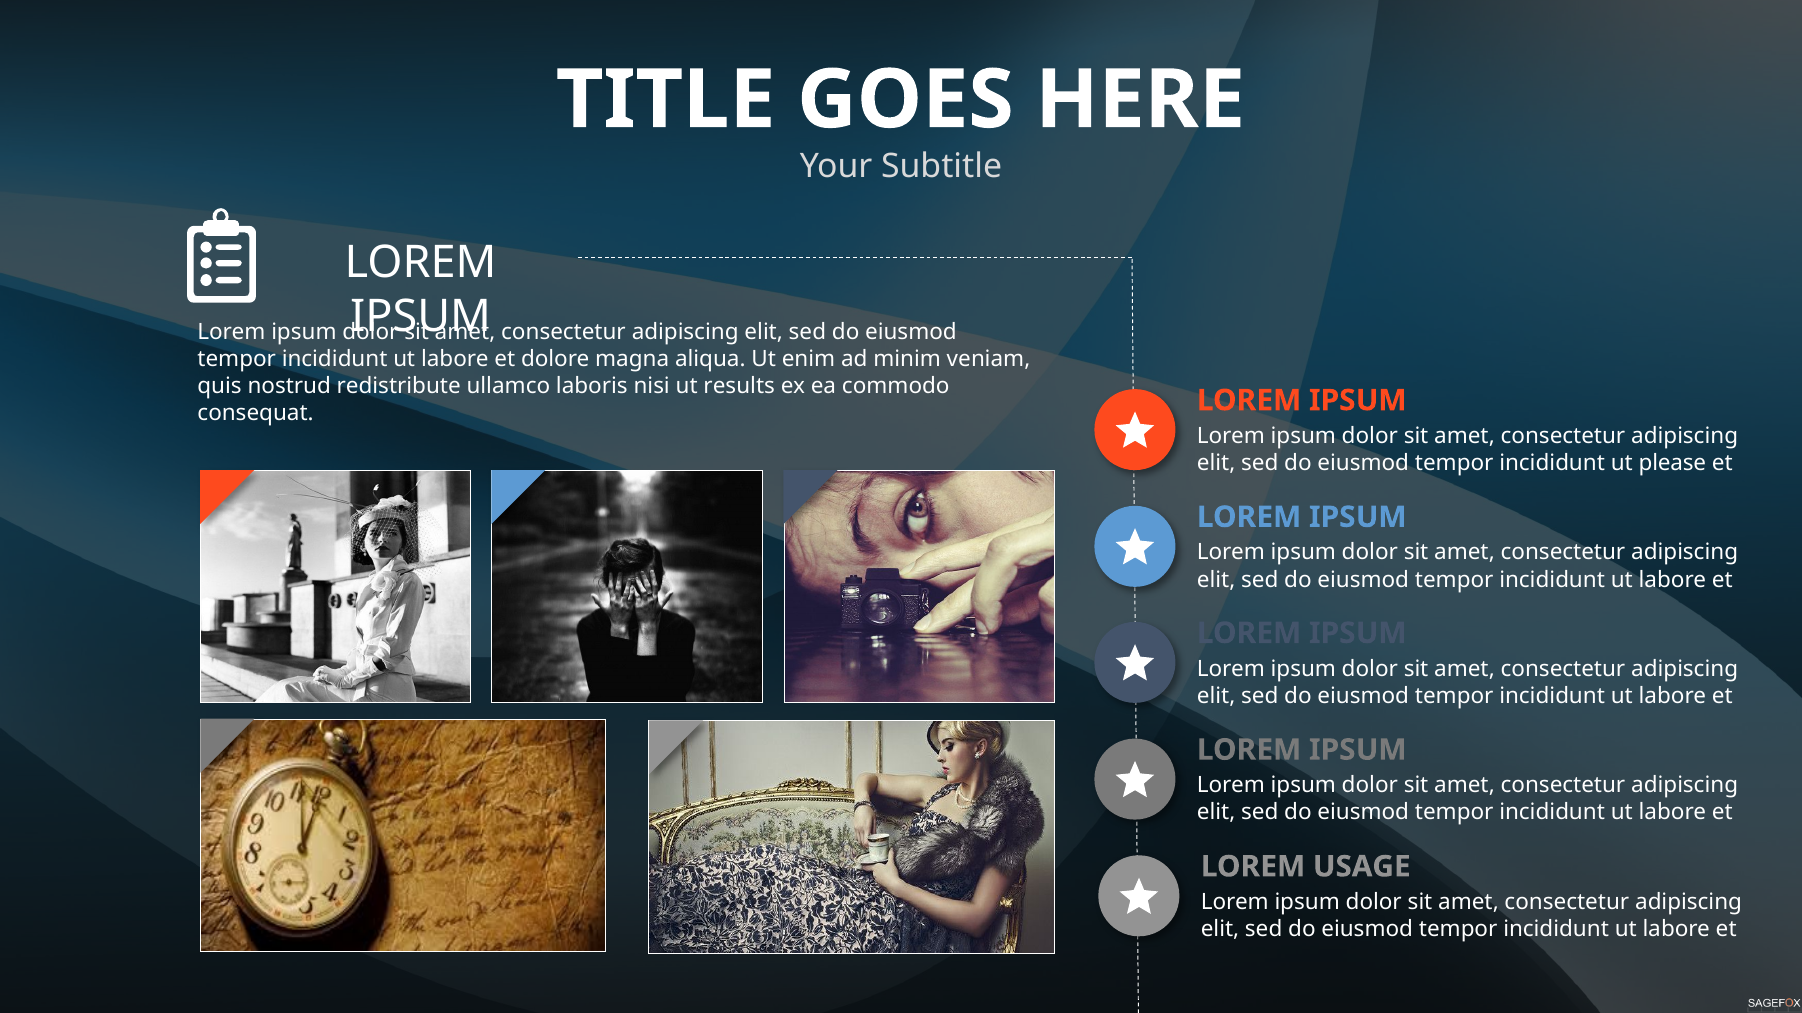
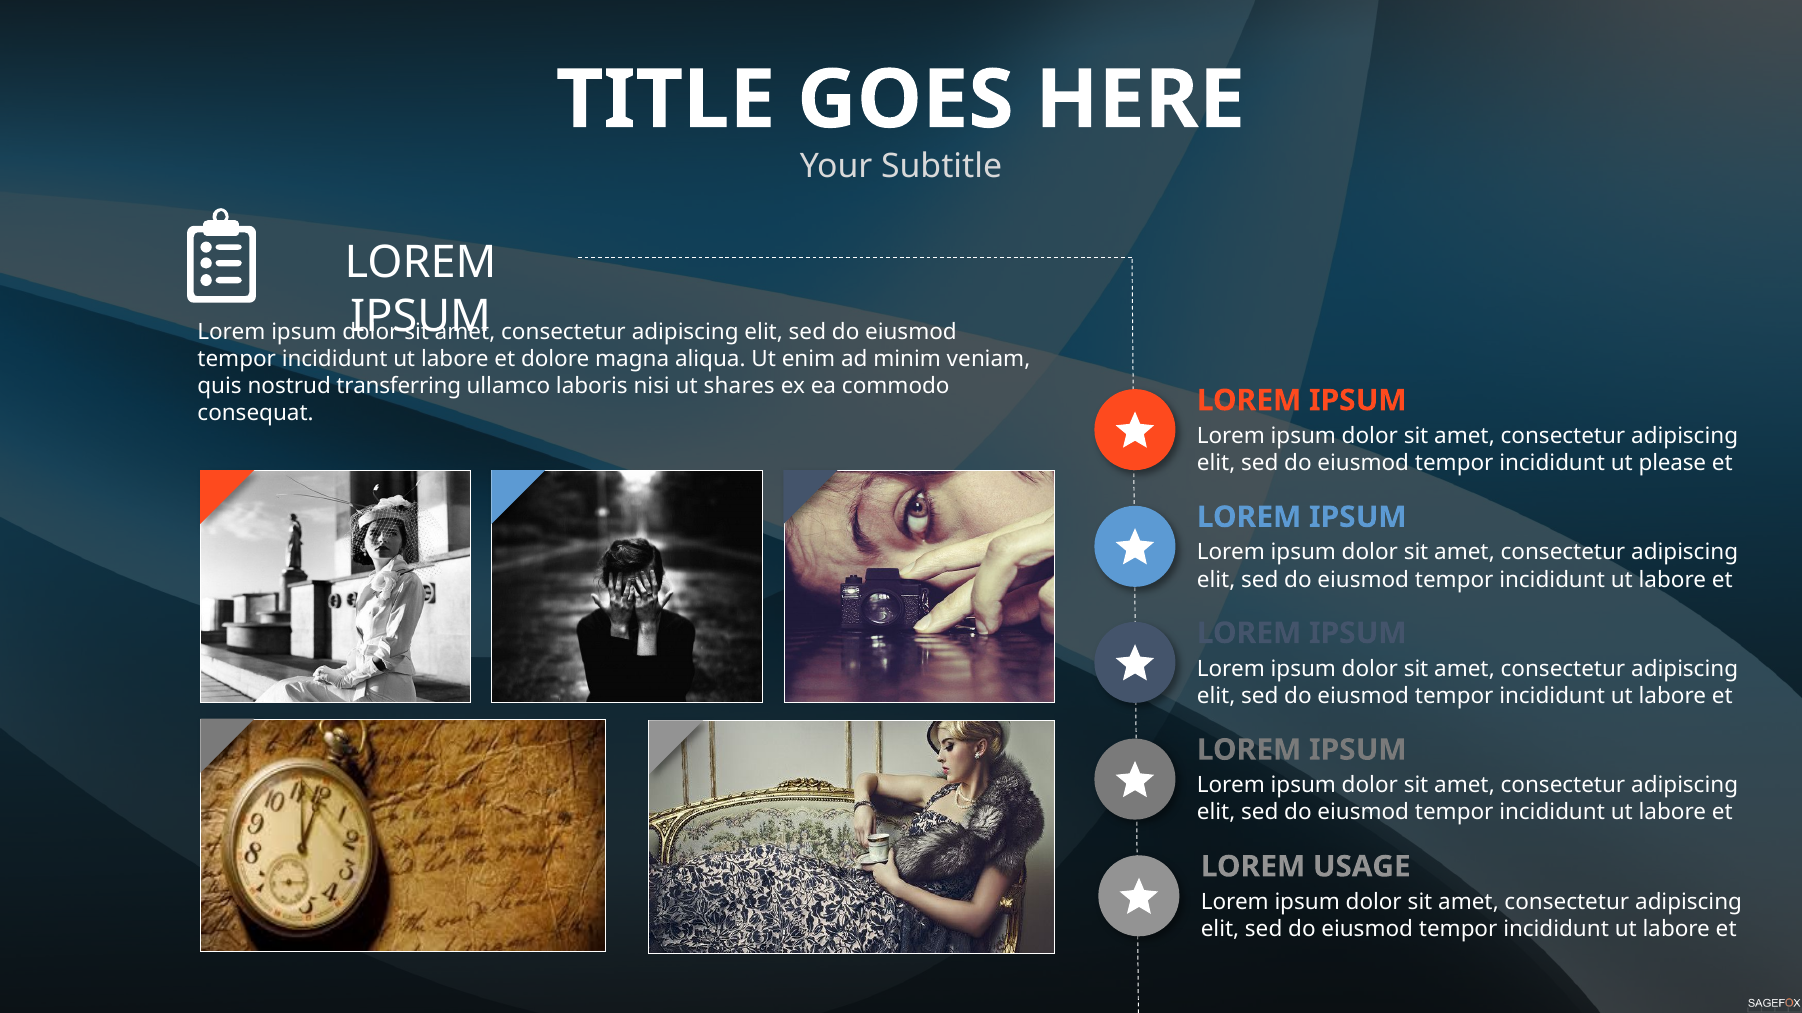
redistribute: redistribute -> transferring (399, 387)
results: results -> shares (739, 387)
